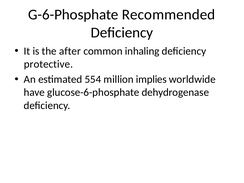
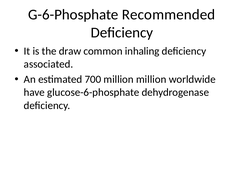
after: after -> draw (70, 51)
protective: protective -> associated (48, 64)
554: 554 -> 700 (93, 79)
million implies: implies -> million (151, 79)
